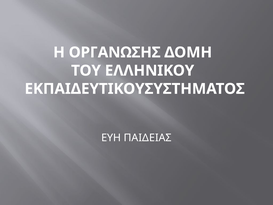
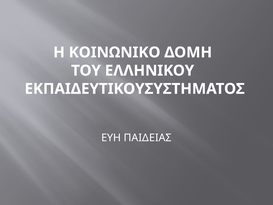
ΟΡΓΑΝΩΣΗΣ: ΟΡΓΑΝΩΣΗΣ -> ΚΟΙΝΩΝΙΚΟ (115, 52)
